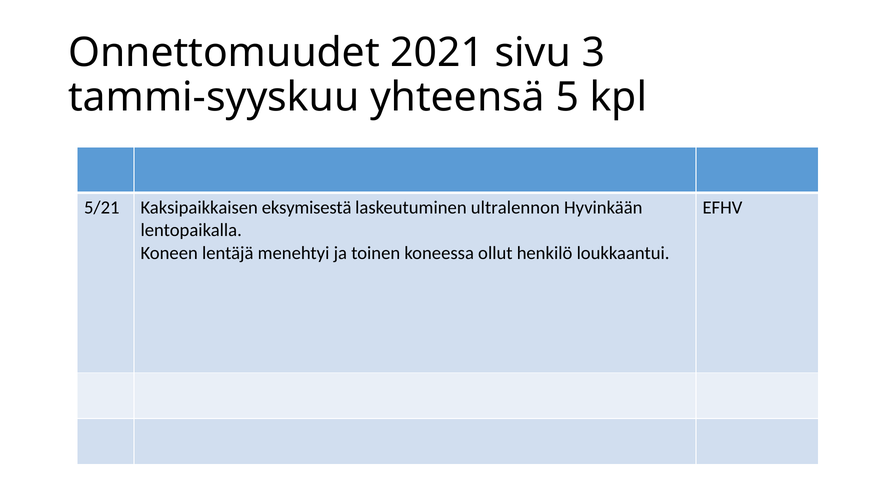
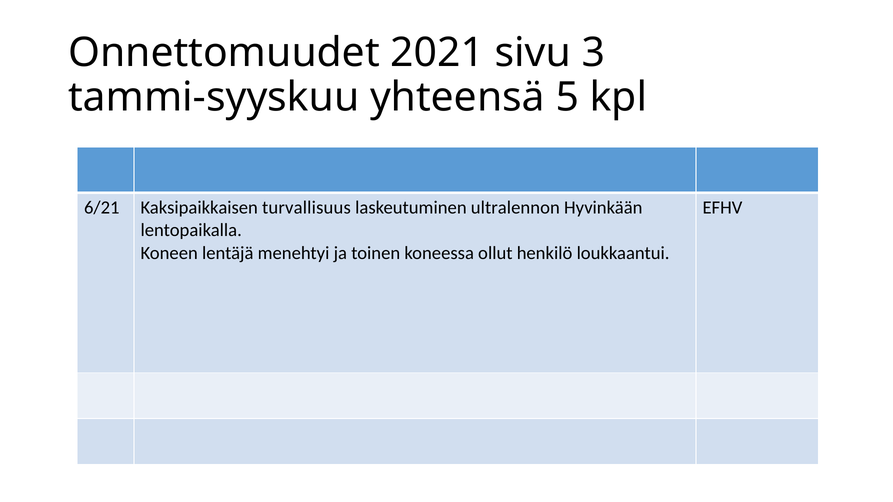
5/21: 5/21 -> 6/21 (102, 208)
eksymisestä: eksymisestä -> turvallisuus (306, 208)
